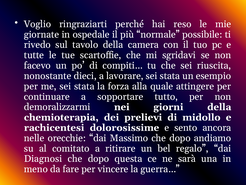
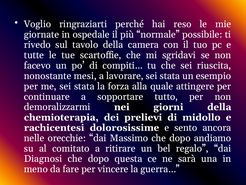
dieci: dieci -> mesi (85, 76)
